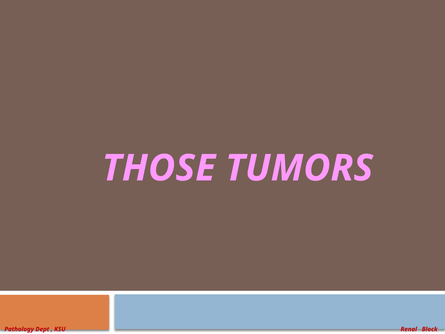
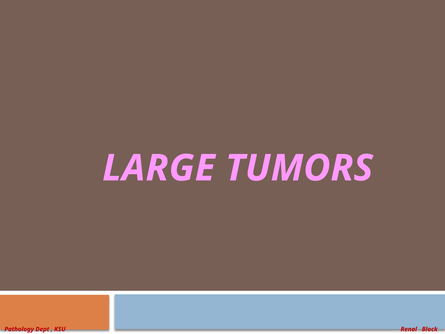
THOSE: THOSE -> LARGE (159, 168)
